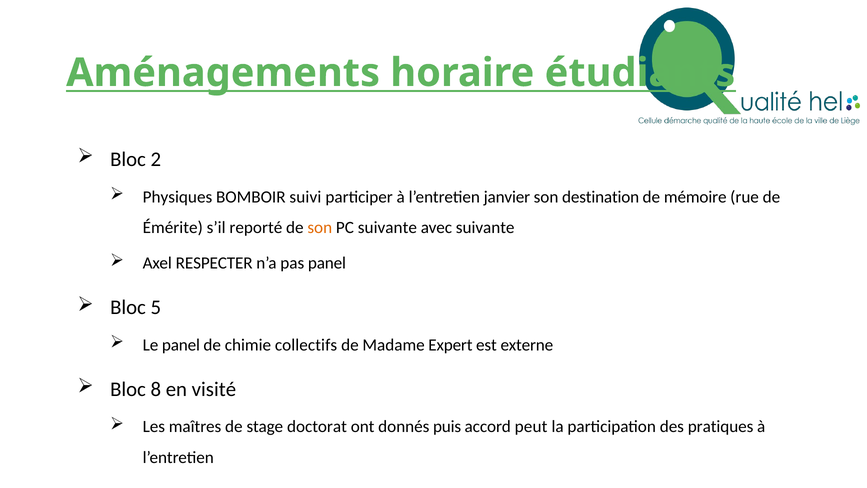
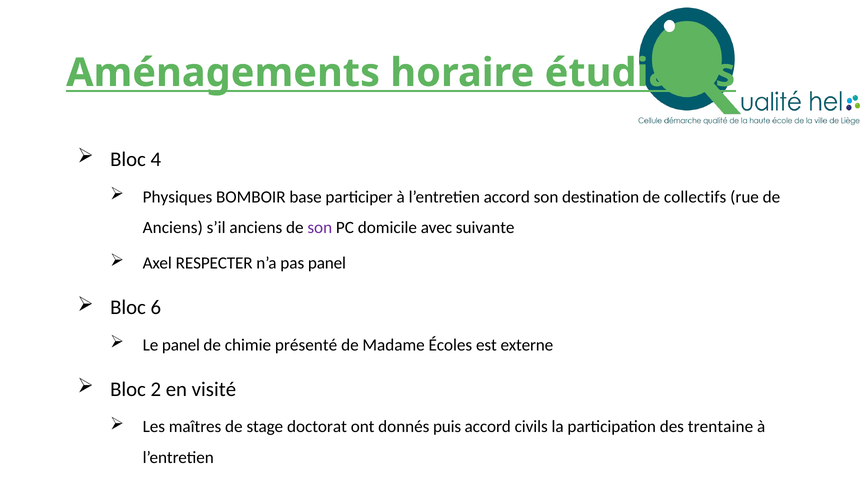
2: 2 -> 4 (156, 159)
suivi: suivi -> base (306, 197)
l’entretien janvier: janvier -> accord (507, 197)
mémoire: mémoire -> collectifs (695, 197)
Émérite: Émérite -> Anciens (173, 228)
s’il reporté: reporté -> anciens (256, 228)
son colour: orange -> purple (320, 228)
PC suivante: suivante -> domicile (387, 228)
5: 5 -> 6 (156, 307)
collectifs: collectifs -> présenté (306, 345)
Expert: Expert -> Écoles (450, 345)
8: 8 -> 2 (156, 389)
peut: peut -> civils (531, 426)
pratiques: pratiques -> trentaine (721, 426)
